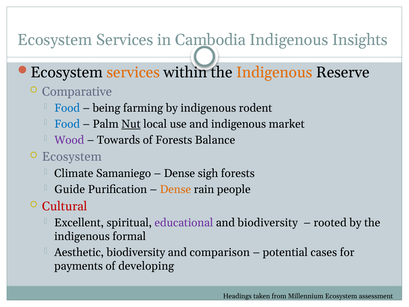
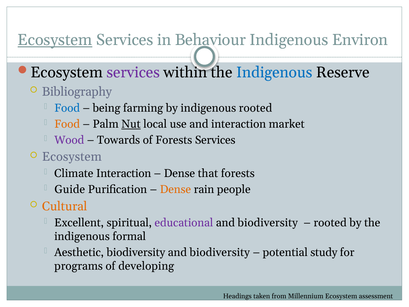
Ecosystem underline: none -> present (55, 40)
Cambodia: Cambodia -> Behaviour (210, 40)
Insights: Insights -> Environ (360, 40)
services colour: orange -> purple (133, 72)
Indigenous colour: orange -> blue (274, 72)
Comparative: Comparative -> Bibliography (77, 91)
indigenous rodent: rodent -> rooted (255, 108)
Food colour: blue -> orange (67, 124)
and indigenous: indigenous -> interaction (239, 124)
Forests Balance: Balance -> Services (215, 140)
Climate Samaniego: Samaniego -> Interaction (124, 173)
sigh: sigh -> that (208, 173)
Cultural colour: red -> orange (65, 206)
comparison: comparison -> biodiversity (220, 252)
cases: cases -> study (324, 252)
payments: payments -> programs (79, 266)
